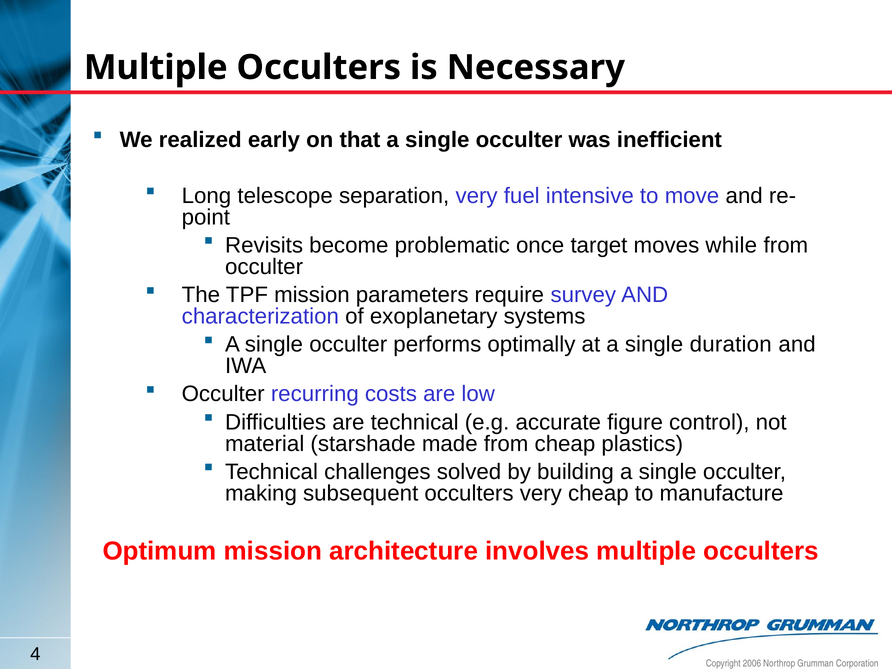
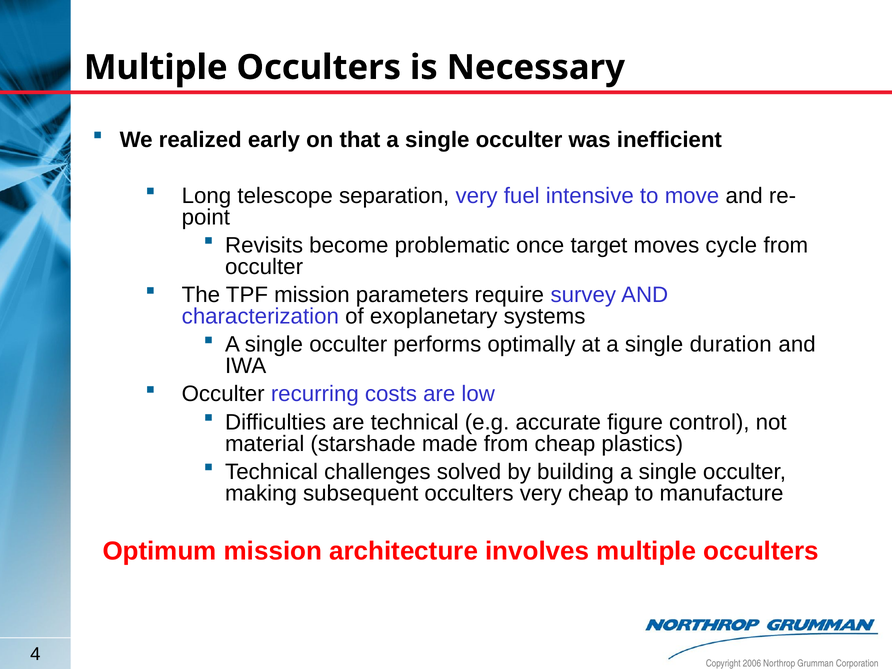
while: while -> cycle (731, 245)
